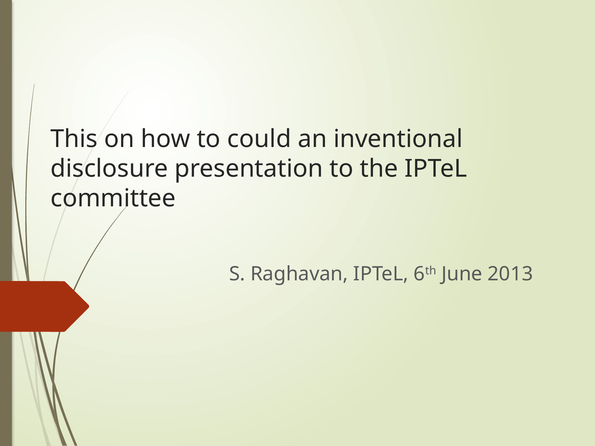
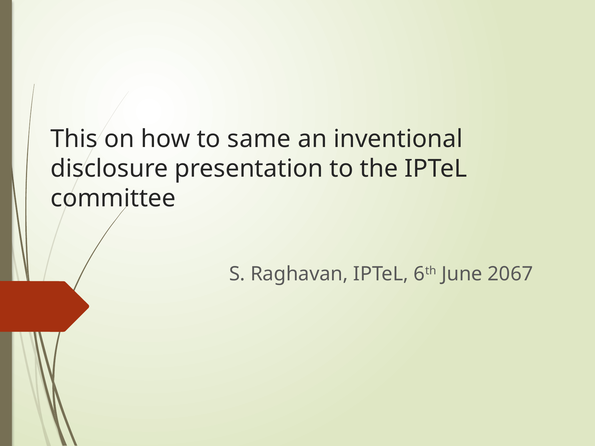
could: could -> same (259, 139)
2013: 2013 -> 2067 (510, 274)
